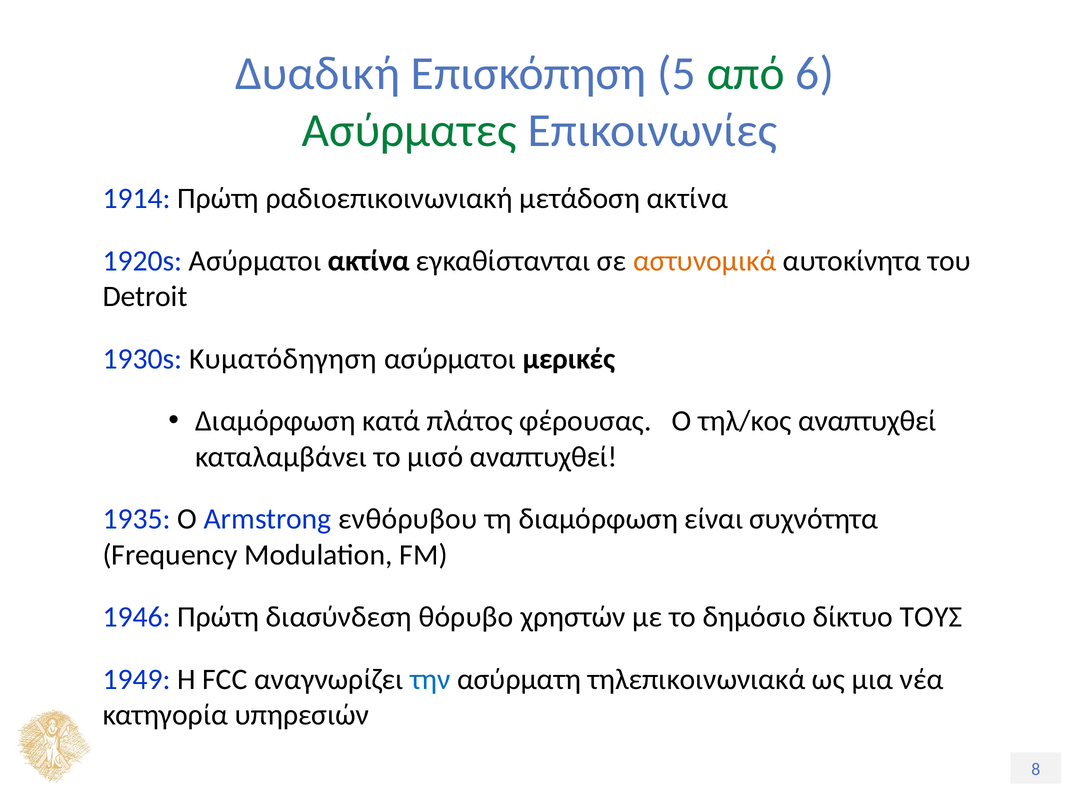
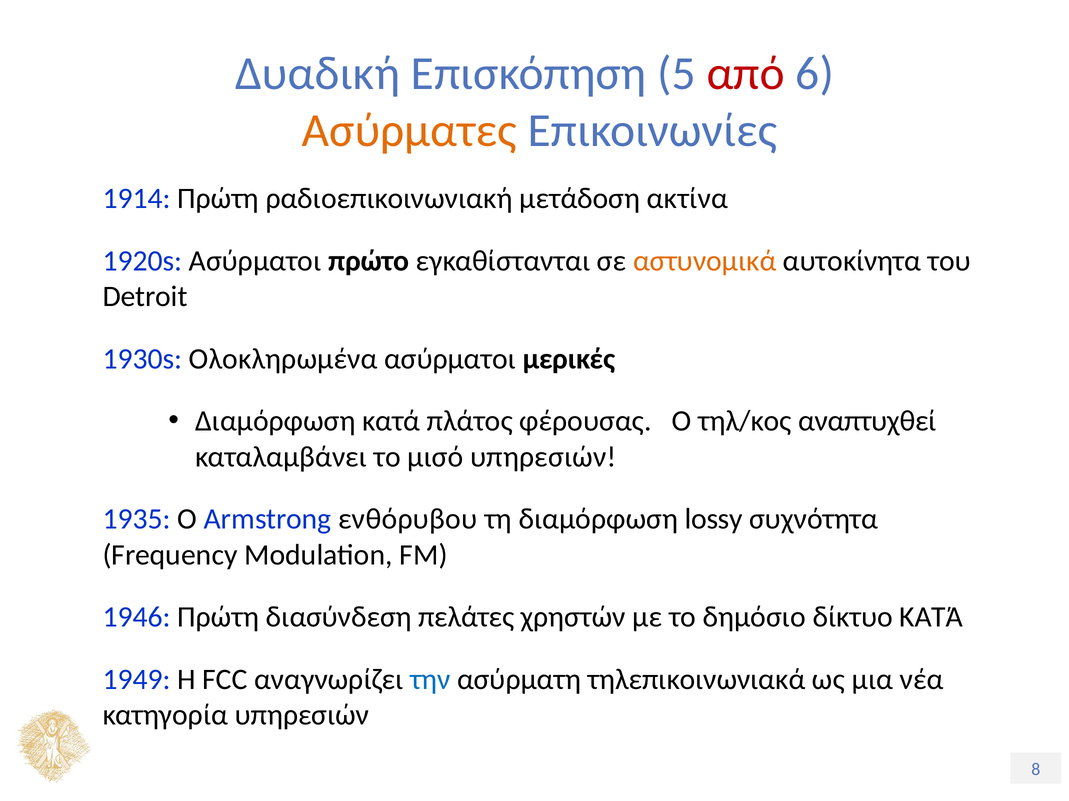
από colour: green -> red (746, 74)
Ασύρματες colour: green -> orange (409, 131)
Ασύρματοι ακτίνα: ακτίνα -> πρώτο (369, 261)
Κυματόδηγηση: Κυματόδηγηση -> Ολοκληρωμένα (283, 359)
μισό αναπτυχθεί: αναπτυχθεί -> υπηρεσιών (543, 457)
είναι: είναι -> lossy (714, 520)
θόρυβο: θόρυβο -> πελάτες (466, 618)
δίκτυο ΤΟΥΣ: ΤΟΥΣ -> ΚΑΤΆ (931, 618)
